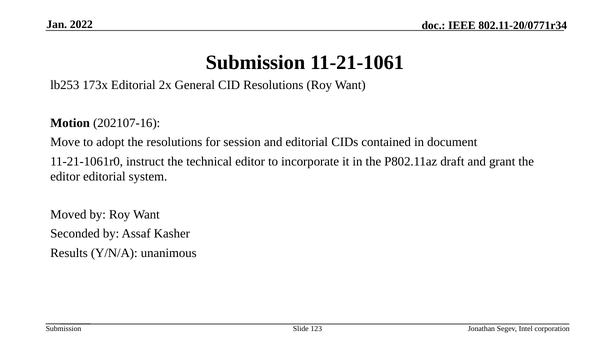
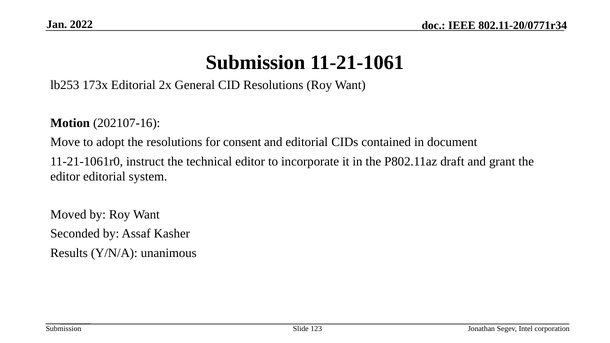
session: session -> consent (242, 142)
